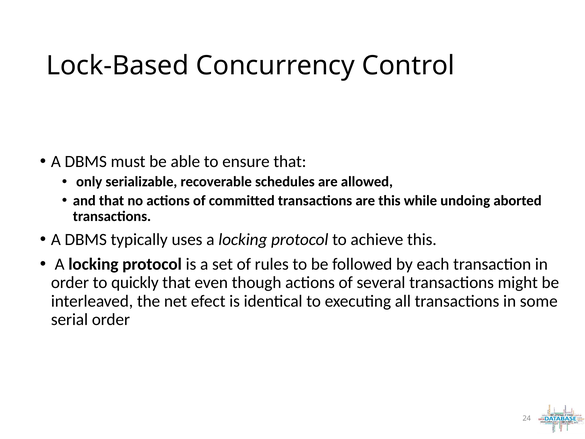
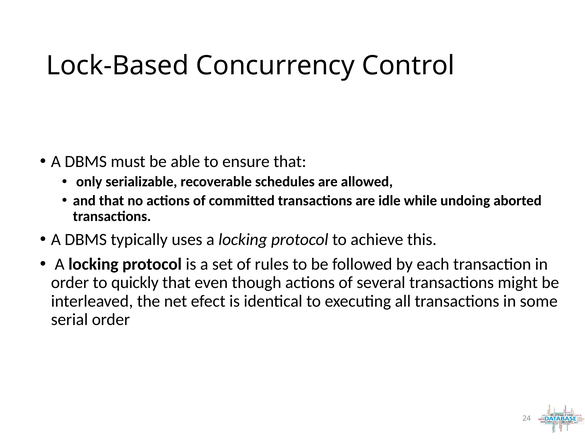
are this: this -> idle (389, 201)
